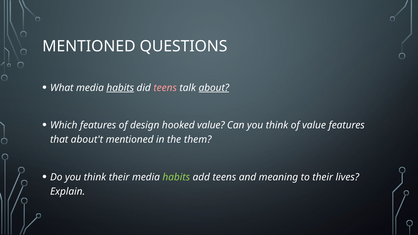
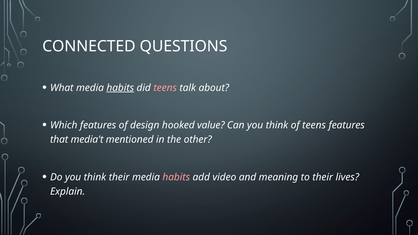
MENTIONED: MENTIONED -> CONNECTED (89, 46)
about underline: present -> none (214, 88)
of value: value -> teens (314, 125)
about't: about't -> media't (87, 140)
them: them -> other (198, 140)
habits colour: light green -> pink (176, 177)
add teens: teens -> video (224, 177)
